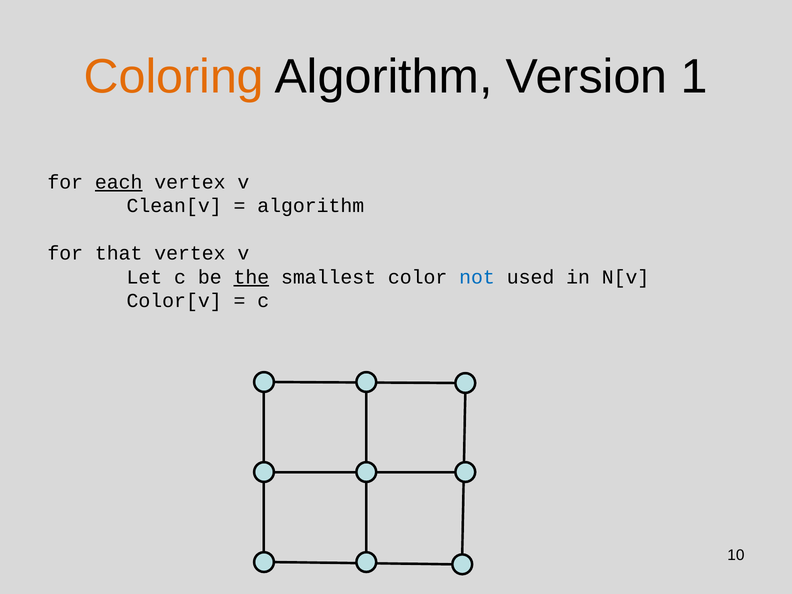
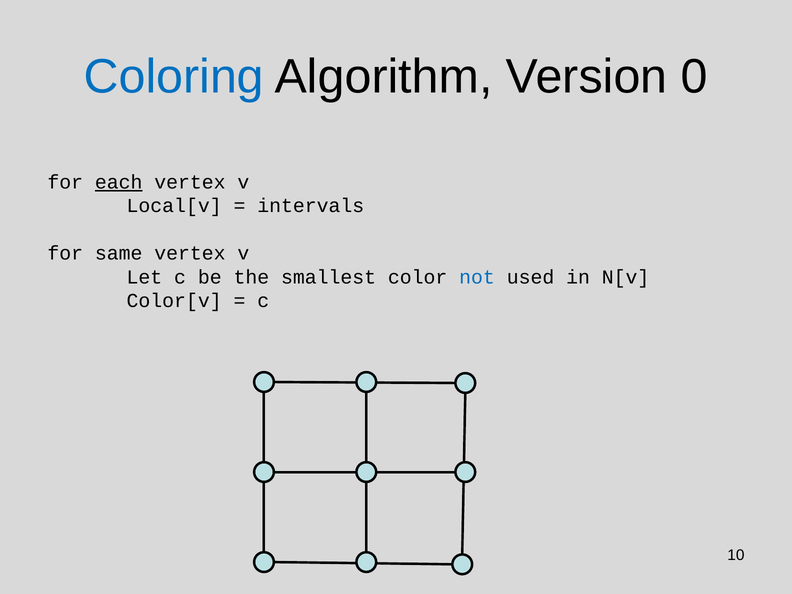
Coloring colour: orange -> blue (174, 77)
1: 1 -> 0 (694, 77)
Clean[v: Clean[v -> Local[v (174, 206)
algorithm: algorithm -> intervals (311, 206)
that: that -> same (119, 253)
the underline: present -> none (251, 277)
